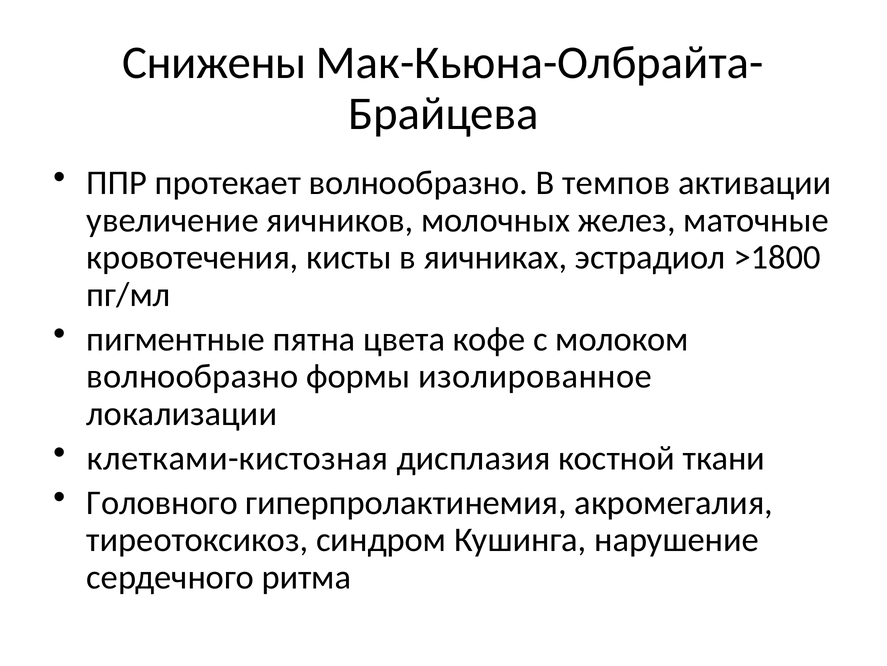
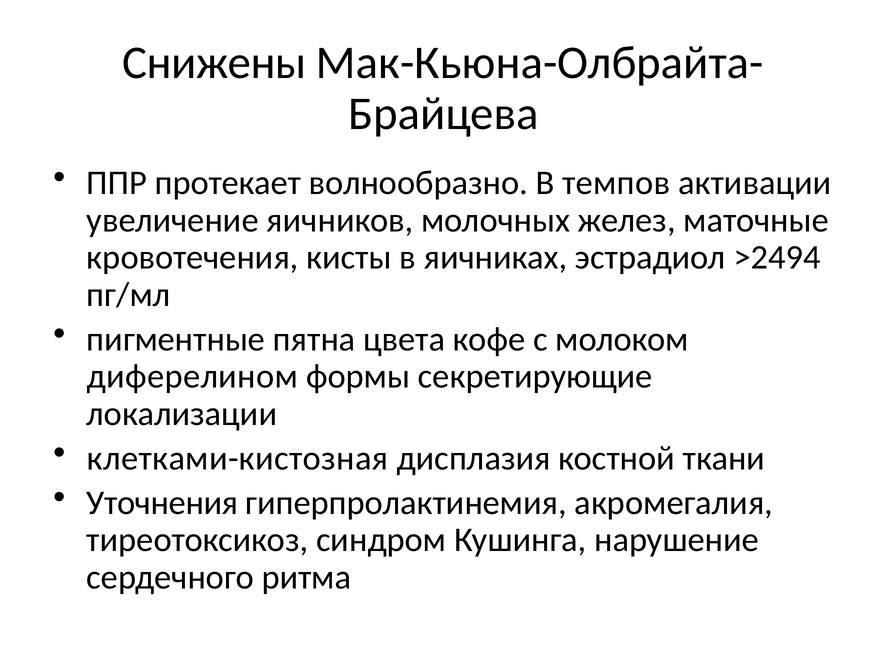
>1800: >1800 -> >2494 (777, 257)
волнообразно: волнообразно -> диферелином (192, 376)
изолированное: изолированное -> секретирующие (535, 376)
Головного: Головного -> Уточнения (162, 502)
